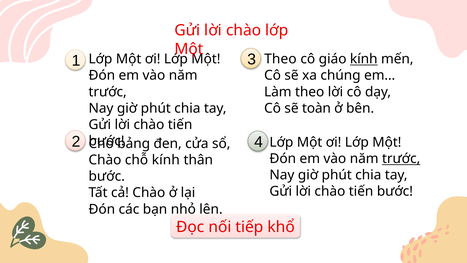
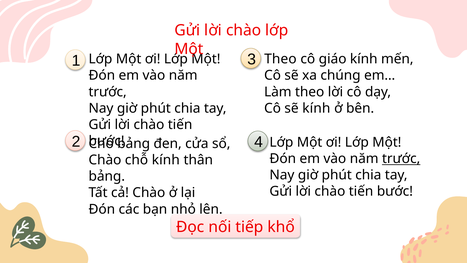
kính underline: present -> none (364, 59)
sẽ toàn: toàn -> kính (316, 108)
bước: bước -> bảng (107, 176)
